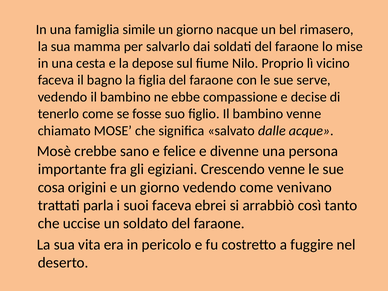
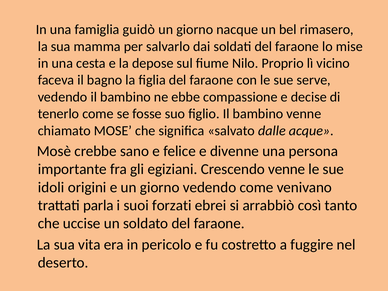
simile: simile -> guidò (139, 30)
cosa: cosa -> idoli (51, 187)
suoi faceva: faceva -> forzati (172, 205)
